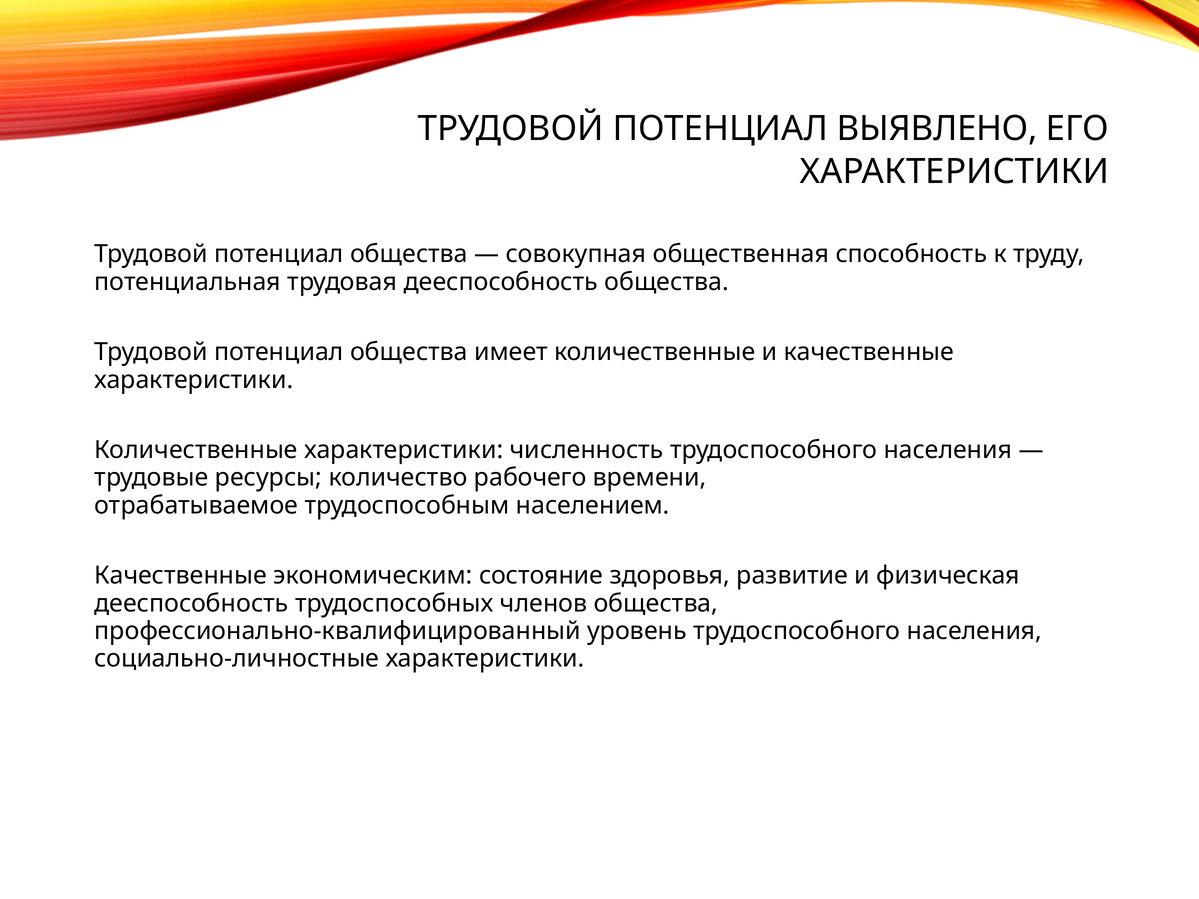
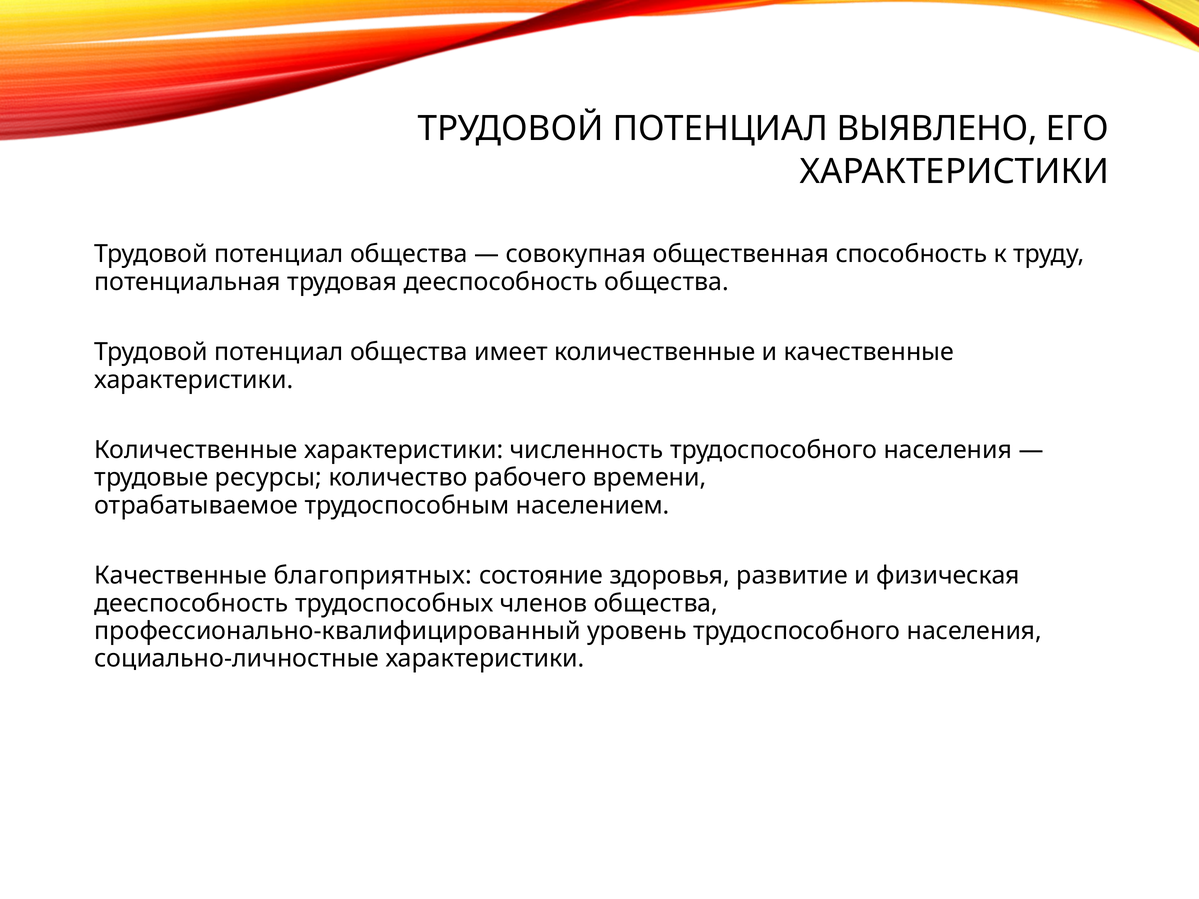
экономическим: экономическим -> благоприятных (373, 576)
